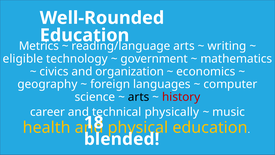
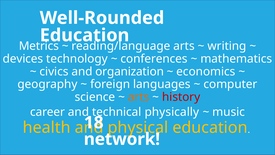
eligible: eligible -> devices (23, 59)
government: government -> conferences (154, 59)
arts colour: black -> orange (139, 97)
blended: blended -> network (122, 139)
